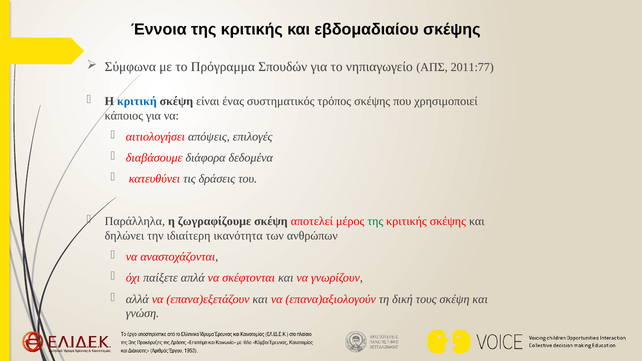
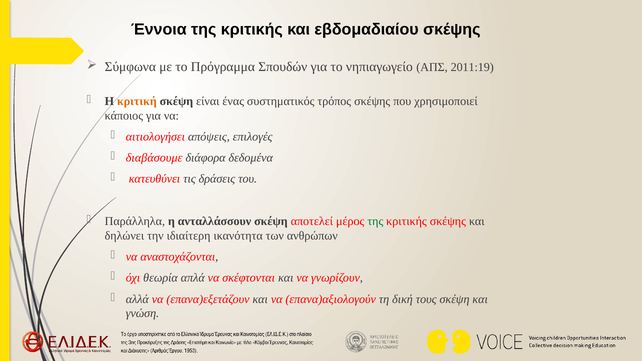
2011:77: 2011:77 -> 2011:19 (472, 67)
κριτική colour: blue -> orange (137, 101)
ζωγραφίζουμε: ζωγραφίζουμε -> ανταλλάσσουν (215, 221)
παίξετε: παίξετε -> θεωρία (161, 278)
